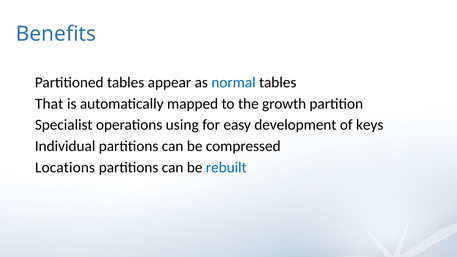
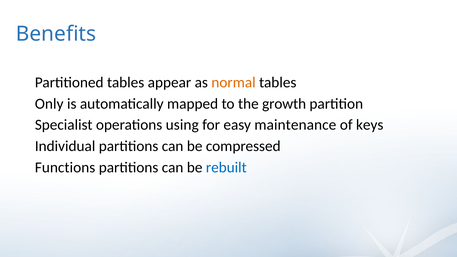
normal colour: blue -> orange (234, 82)
That: That -> Only (49, 104)
development: development -> maintenance (295, 125)
Locations: Locations -> Functions (65, 167)
